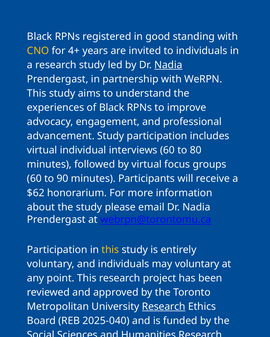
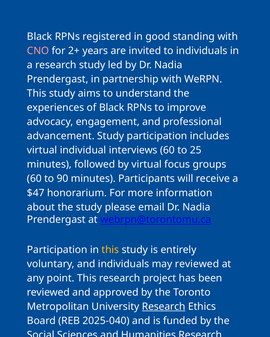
CNO colour: yellow -> pink (38, 51)
4+: 4+ -> 2+ (74, 51)
Nadia underline: present -> none (168, 65)
80: 80 -> 25 (196, 150)
$62: $62 -> $47 (36, 193)
may voluntary: voluntary -> reviewed (197, 264)
